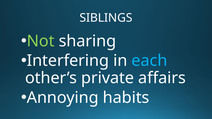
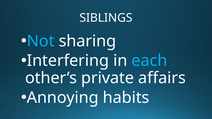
Not colour: light green -> light blue (41, 41)
